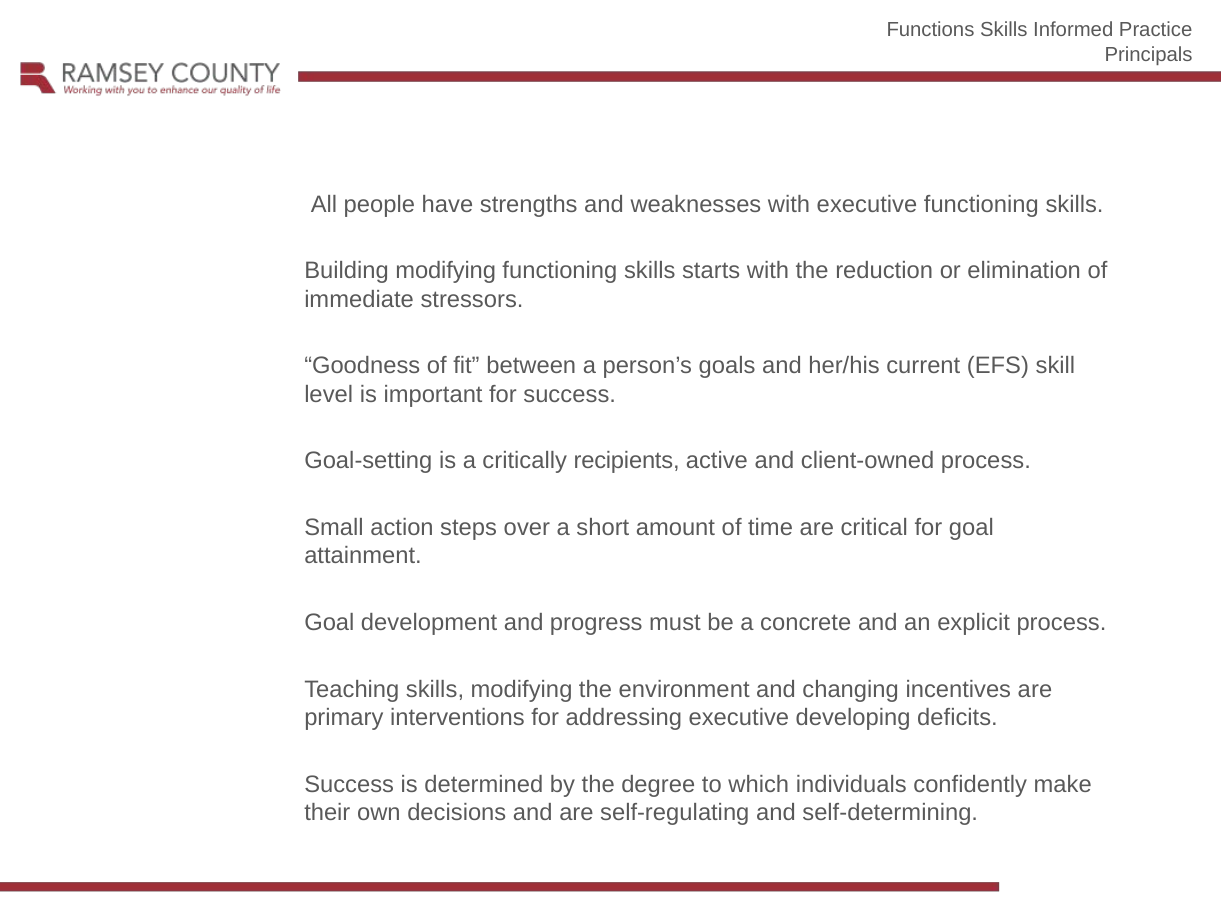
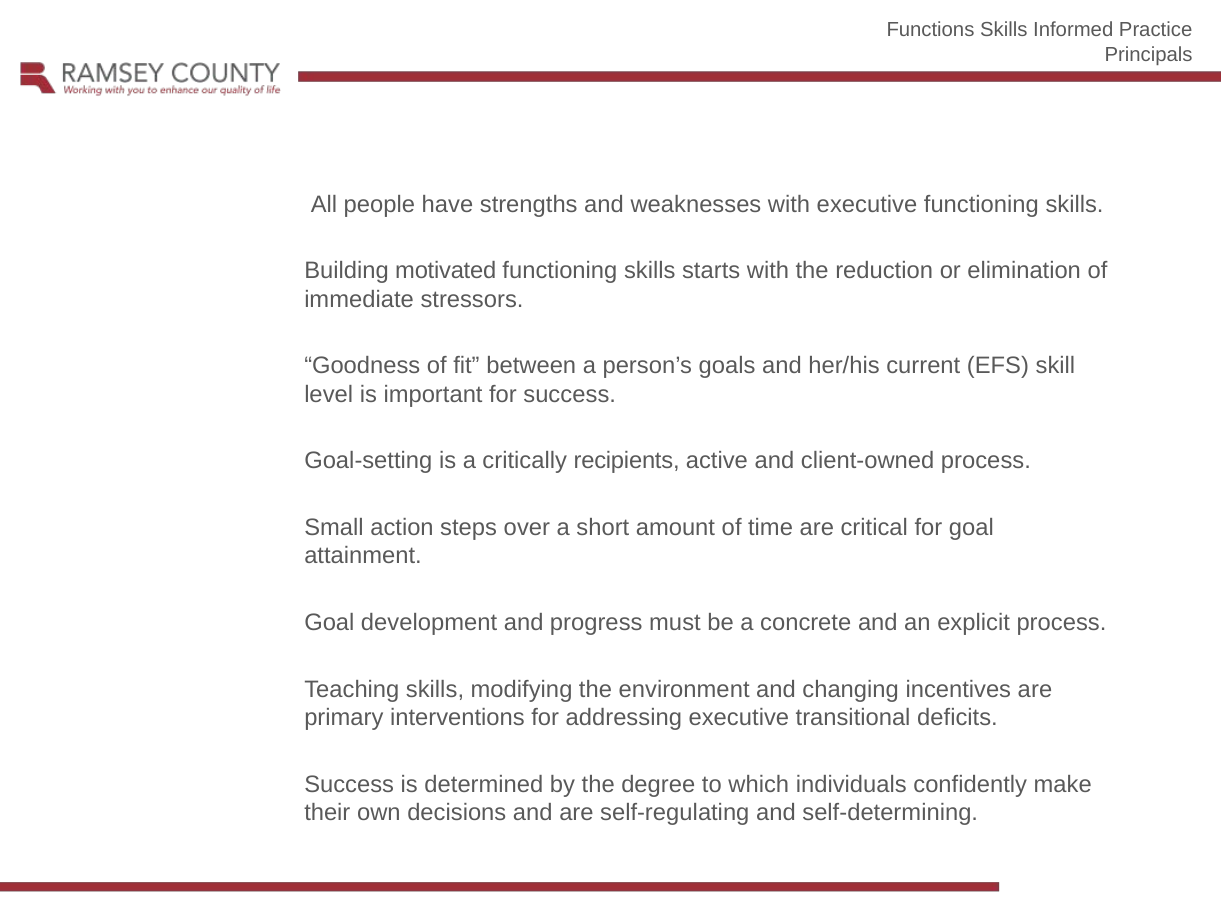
Building modifying: modifying -> motivated (446, 271)
developing: developing -> transitional (853, 718)
